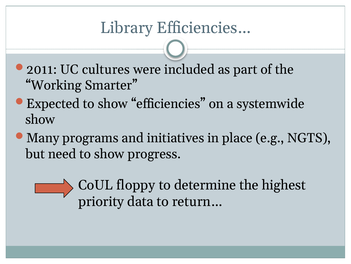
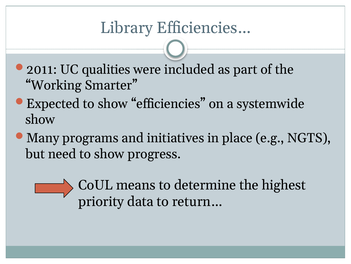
cultures: cultures -> qualities (106, 69)
floppy: floppy -> means (136, 185)
